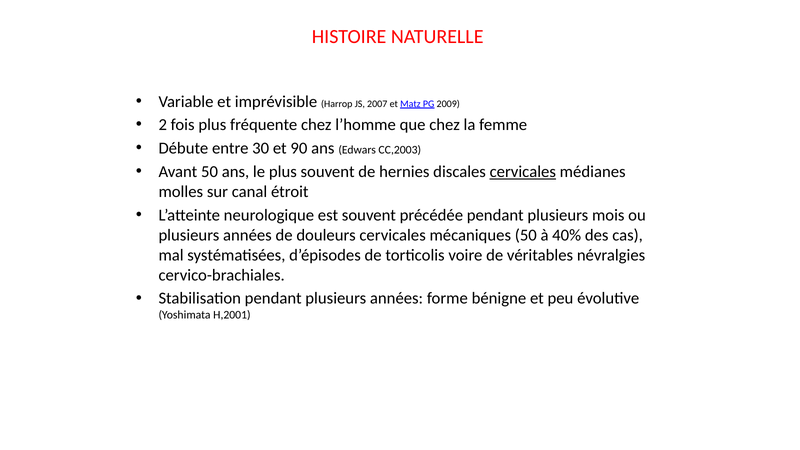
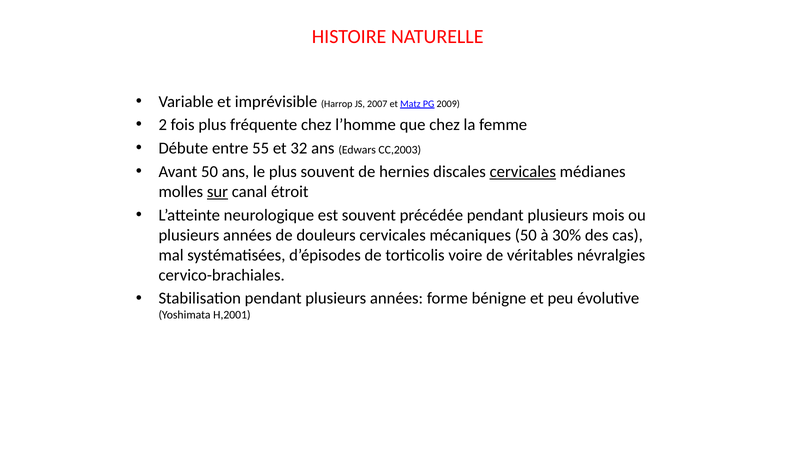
30: 30 -> 55 (261, 148)
90: 90 -> 32 (299, 148)
sur underline: none -> present (217, 192)
40%: 40% -> 30% (567, 235)
